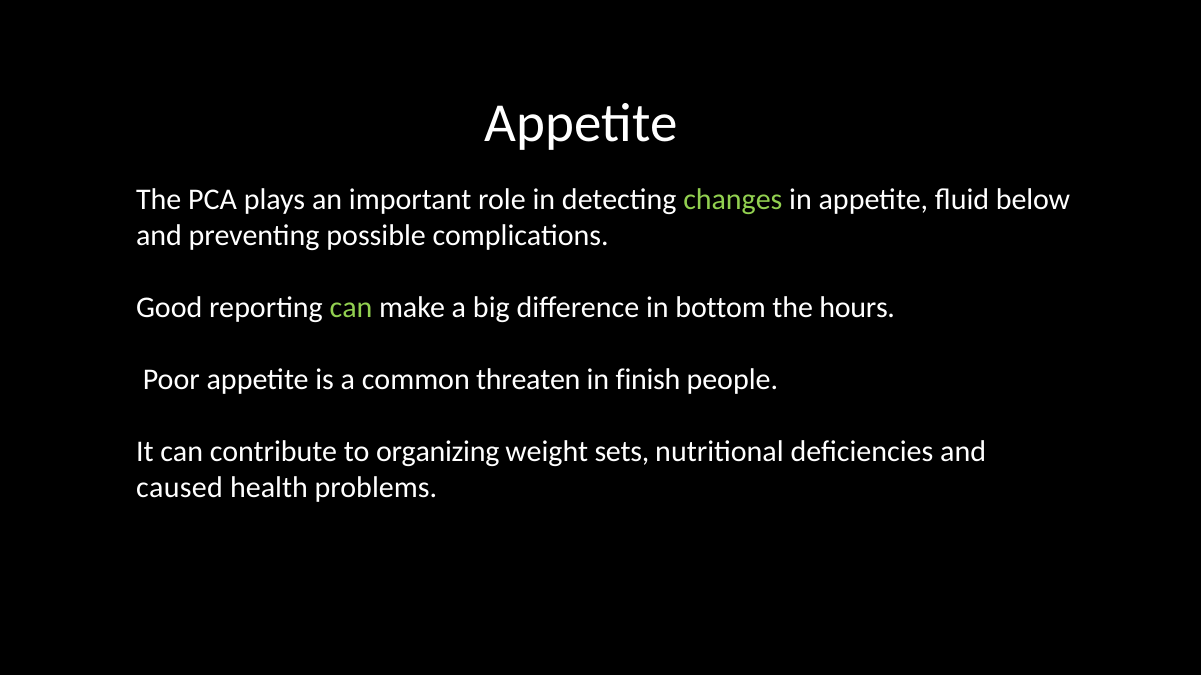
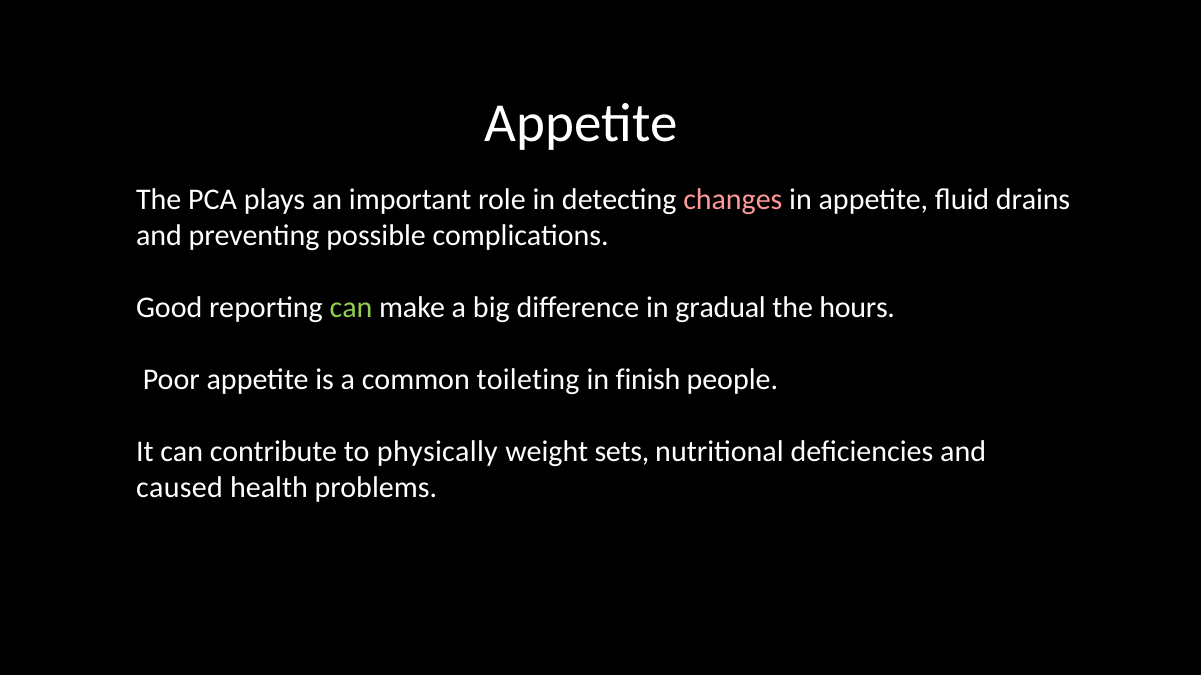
changes colour: light green -> pink (733, 200)
below: below -> drains (1033, 200)
bottom: bottom -> gradual (721, 308)
threaten: threaten -> toileting (528, 380)
organizing: organizing -> physically (437, 452)
